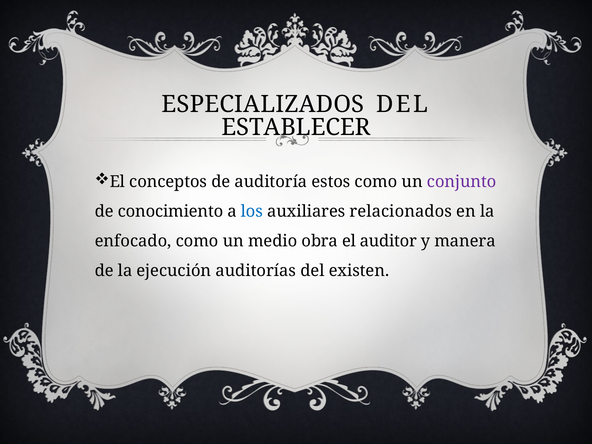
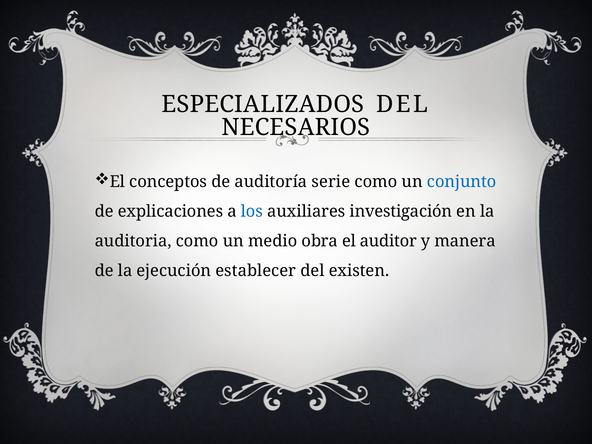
ESTABLECER: ESTABLECER -> NECESARIOS (296, 127)
estos: estos -> serie (331, 182)
conjunto colour: purple -> blue (462, 182)
conocimiento: conocimiento -> explicaciones (171, 211)
relacionados: relacionados -> investigación (401, 211)
enfocado: enfocado -> auditoria (133, 241)
auditorías: auditorías -> establecer (256, 271)
